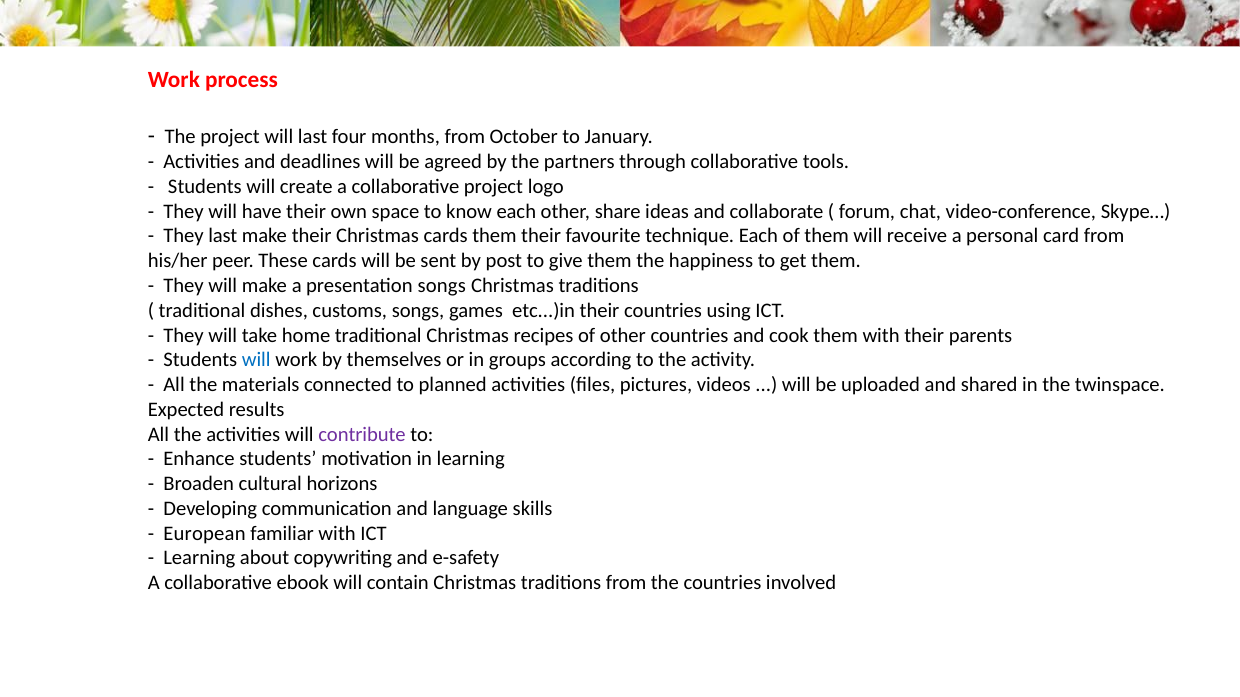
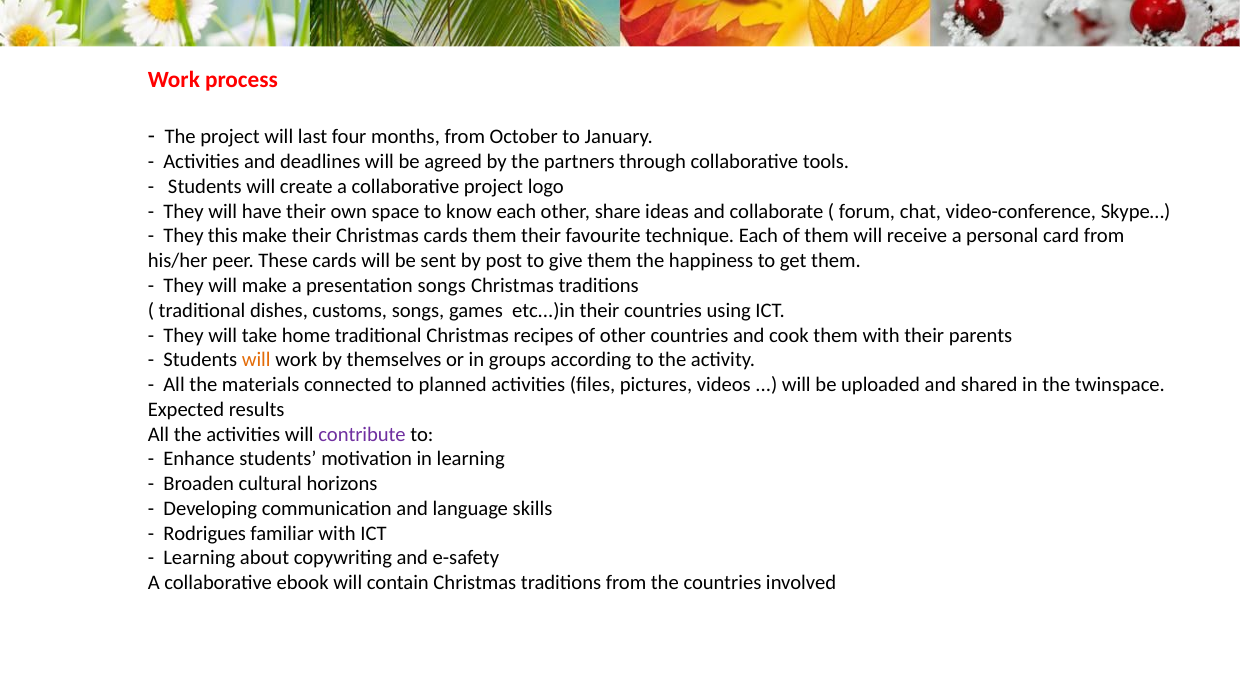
They last: last -> this (223, 236)
will colour: blue -> orange (256, 360)
European: European -> Rodrigues (205, 534)
